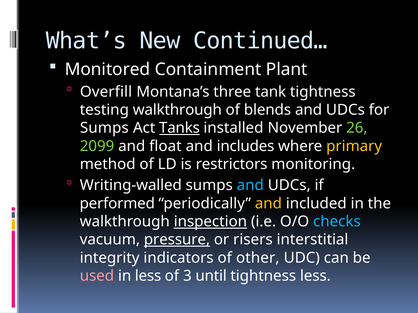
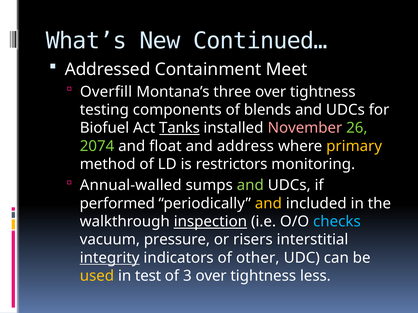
Monitored: Monitored -> Addressed (108, 69)
Plant: Plant -> Meet (287, 69)
three tank: tank -> over (271, 92)
testing walkthrough: walkthrough -> components (177, 110)
Sumps: Sumps -> Biofuel (104, 128)
November colour: white -> pink (305, 128)
2099: 2099 -> 2074 (97, 146)
includes: includes -> address (245, 146)
Writing-walled: Writing-walled -> Annual-walled (131, 186)
and colour: light blue -> light green (250, 186)
pressure underline: present -> none (177, 240)
integrity underline: none -> present (110, 258)
used colour: pink -> yellow (97, 276)
in less: less -> test (148, 276)
3 until: until -> over (211, 276)
